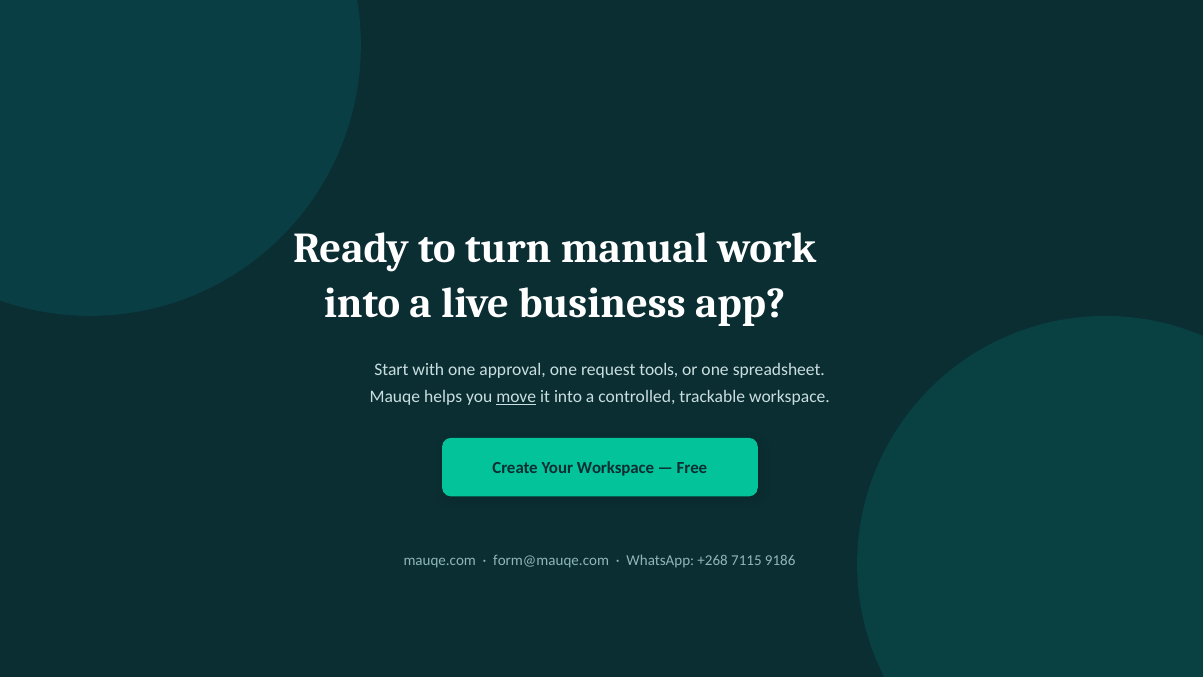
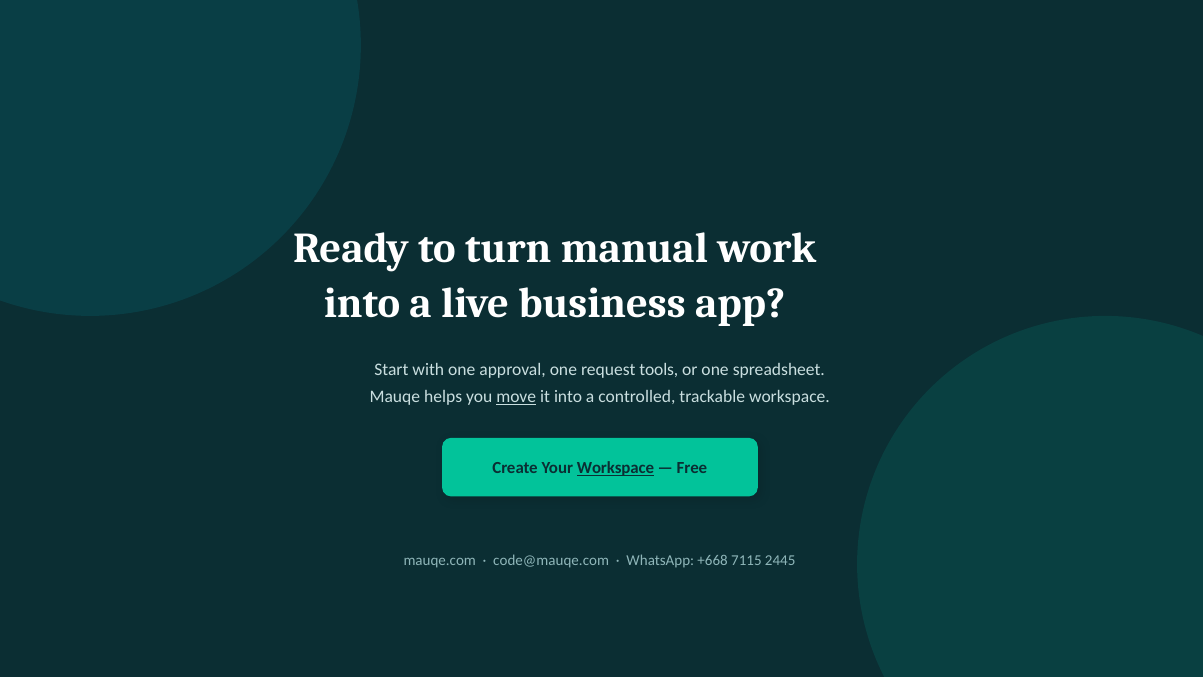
Workspace underline: none -> present (615, 468)
form@mauqe.com: form@mauqe.com -> code@mauqe.com (551, 560)
+268: +268 -> +668 (713, 560)
9186: 9186 -> 2445 (780, 560)
